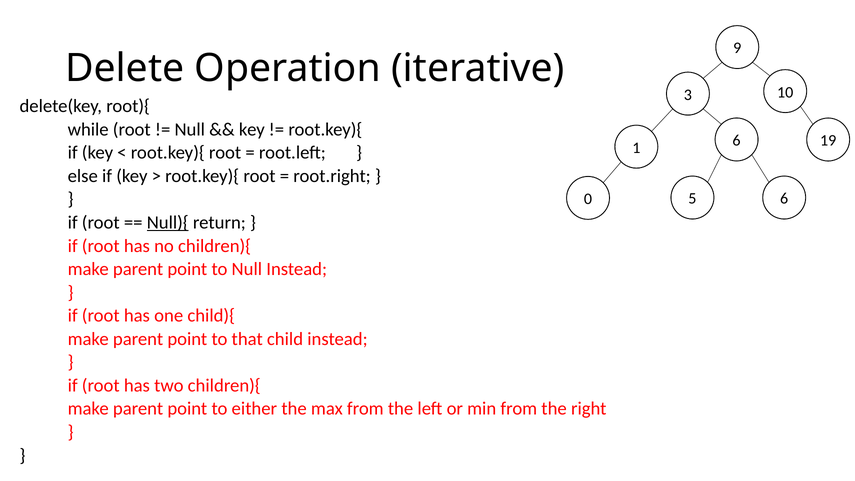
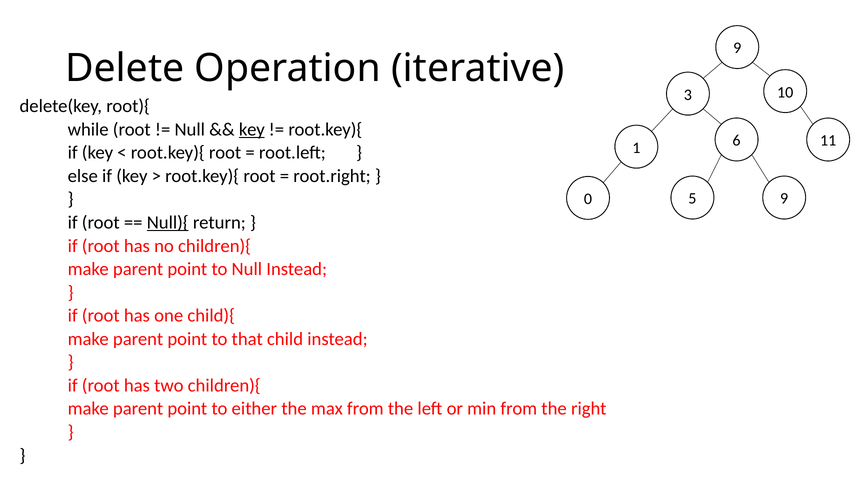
key underline: none -> present (252, 129)
19: 19 -> 11 (828, 141)
5 6: 6 -> 9 (784, 199)
